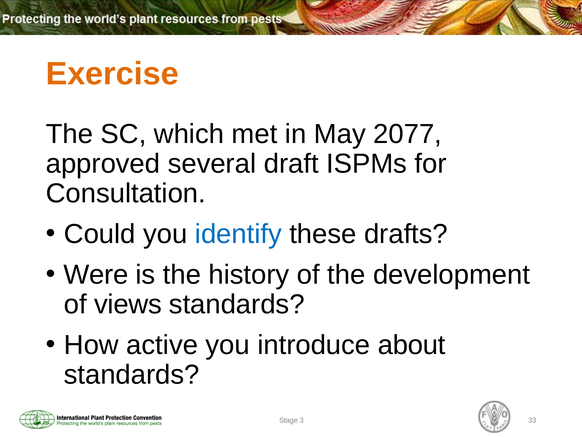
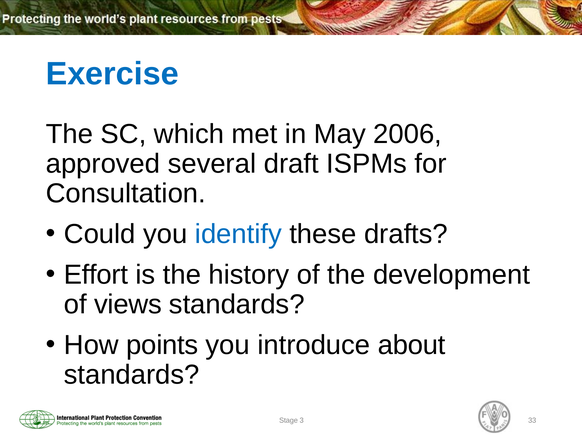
Exercise colour: orange -> blue (112, 74)
2077: 2077 -> 2006 (408, 134)
Were: Were -> Effort (96, 274)
active: active -> points (162, 345)
